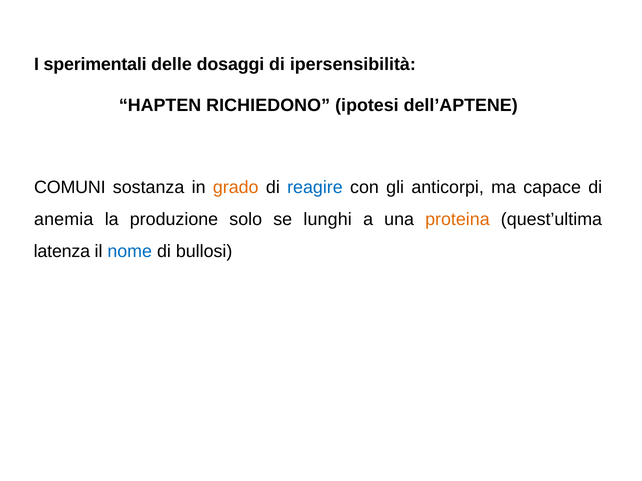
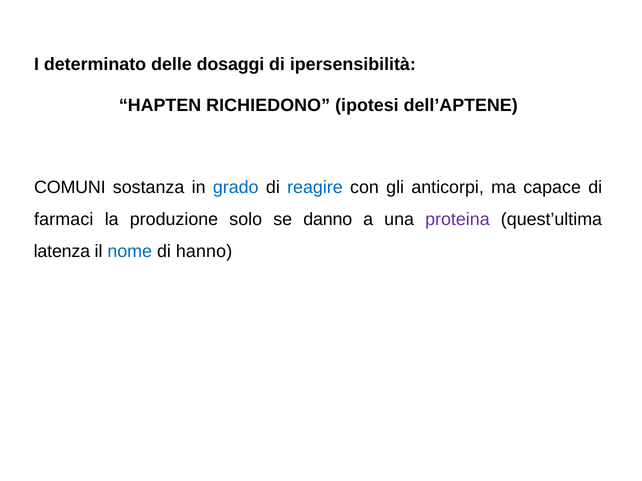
sperimentali: sperimentali -> determinato (95, 64)
grado colour: orange -> blue (236, 187)
anemia: anemia -> farmaci (64, 220)
lunghi: lunghi -> danno (328, 220)
proteina colour: orange -> purple (457, 220)
bullosi: bullosi -> hanno (204, 252)
